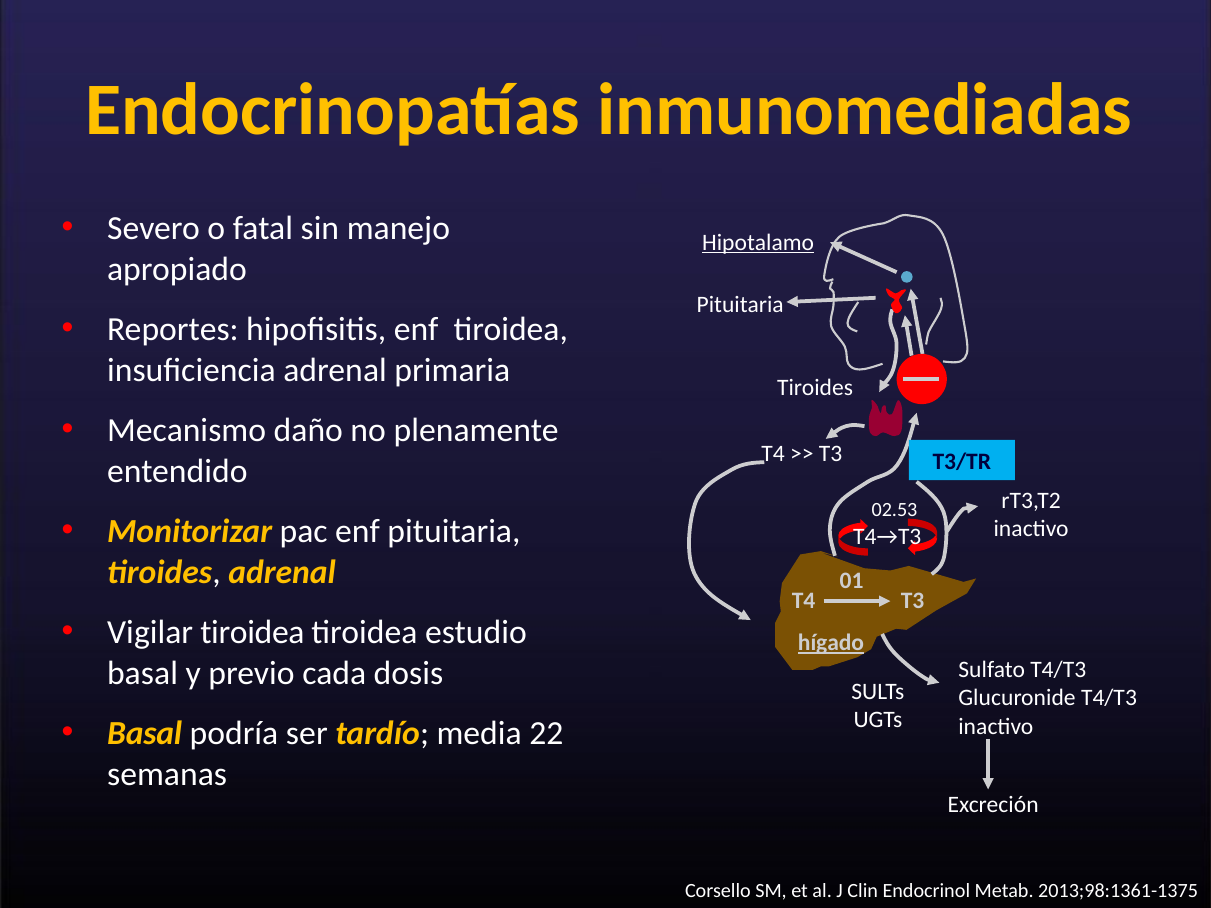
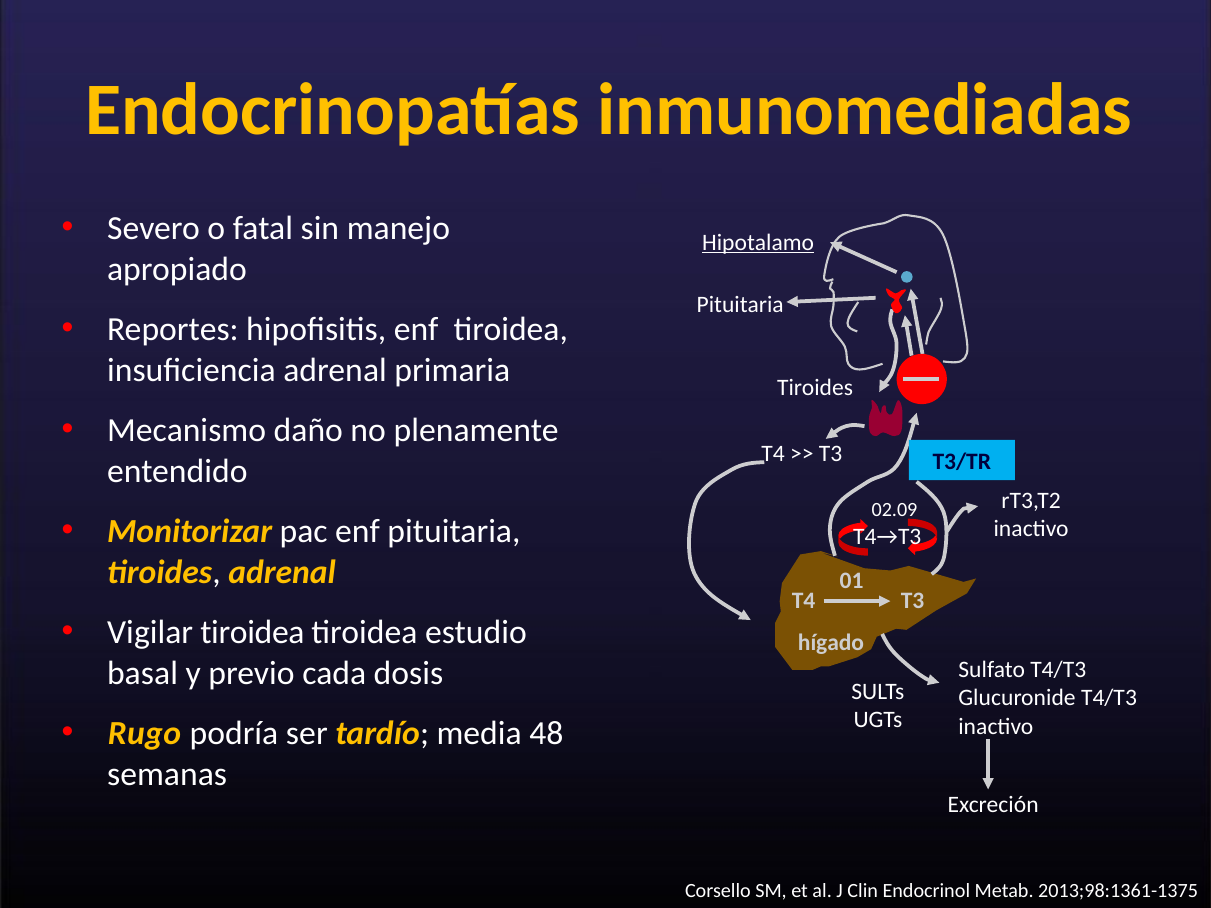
02.53: 02.53 -> 02.09 (895, 510)
hígado underline: present -> none (831, 643)
Basal: Basal -> Rugo (144, 734)
22: 22 -> 48 (546, 734)
